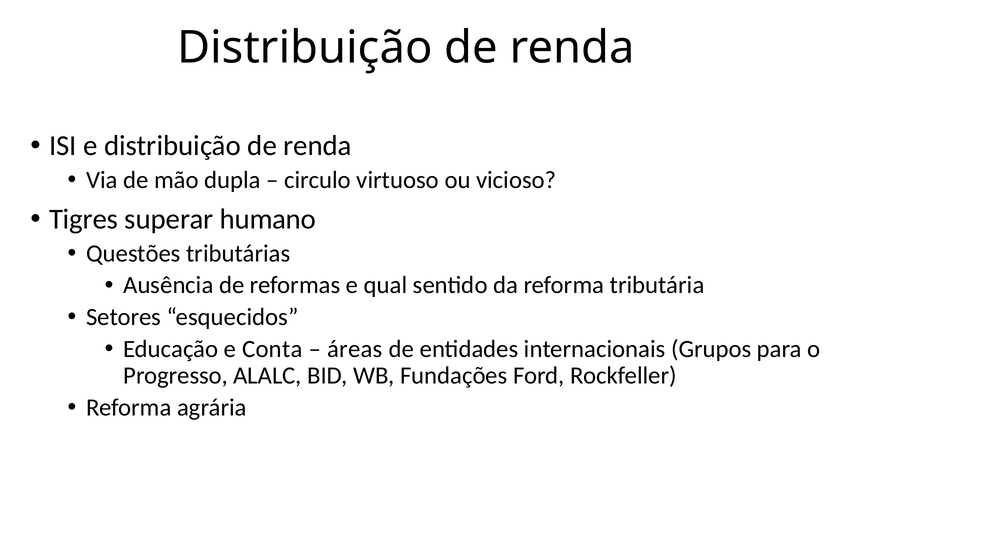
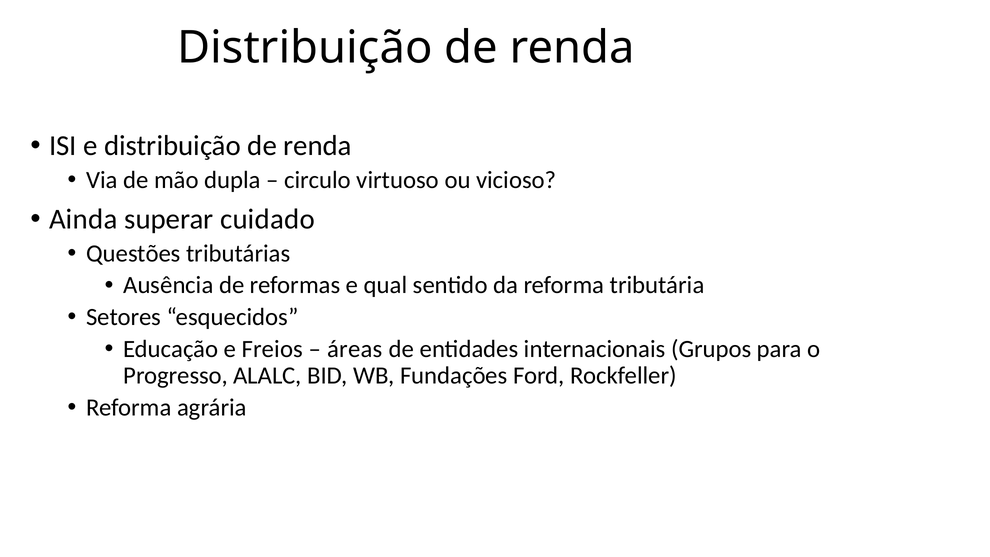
Tigres: Tigres -> Ainda (83, 219)
humano: humano -> cuidado (268, 219)
Conta: Conta -> Freios (272, 349)
